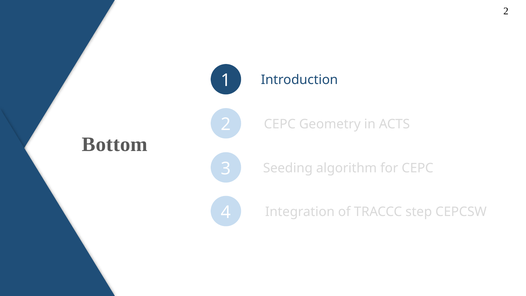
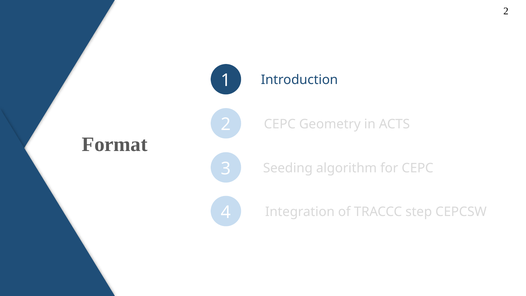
Bottom: Bottom -> Format (115, 144)
